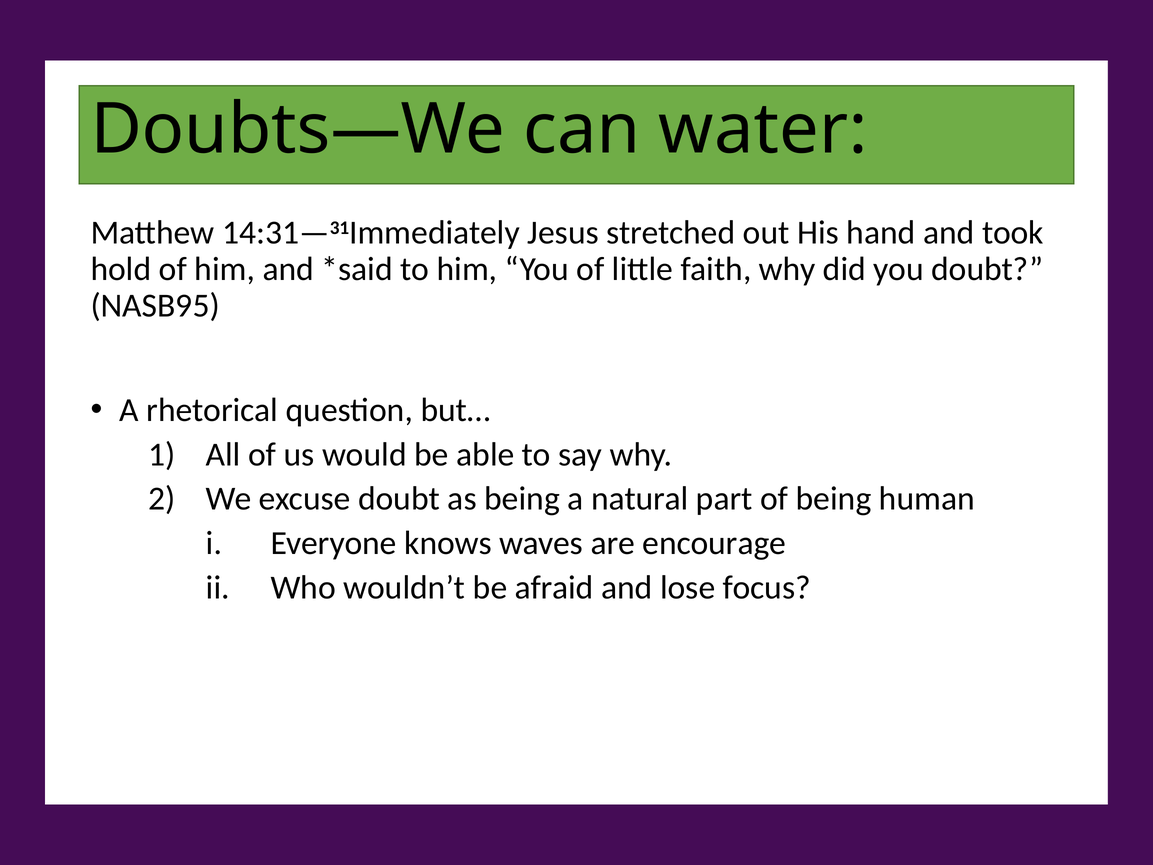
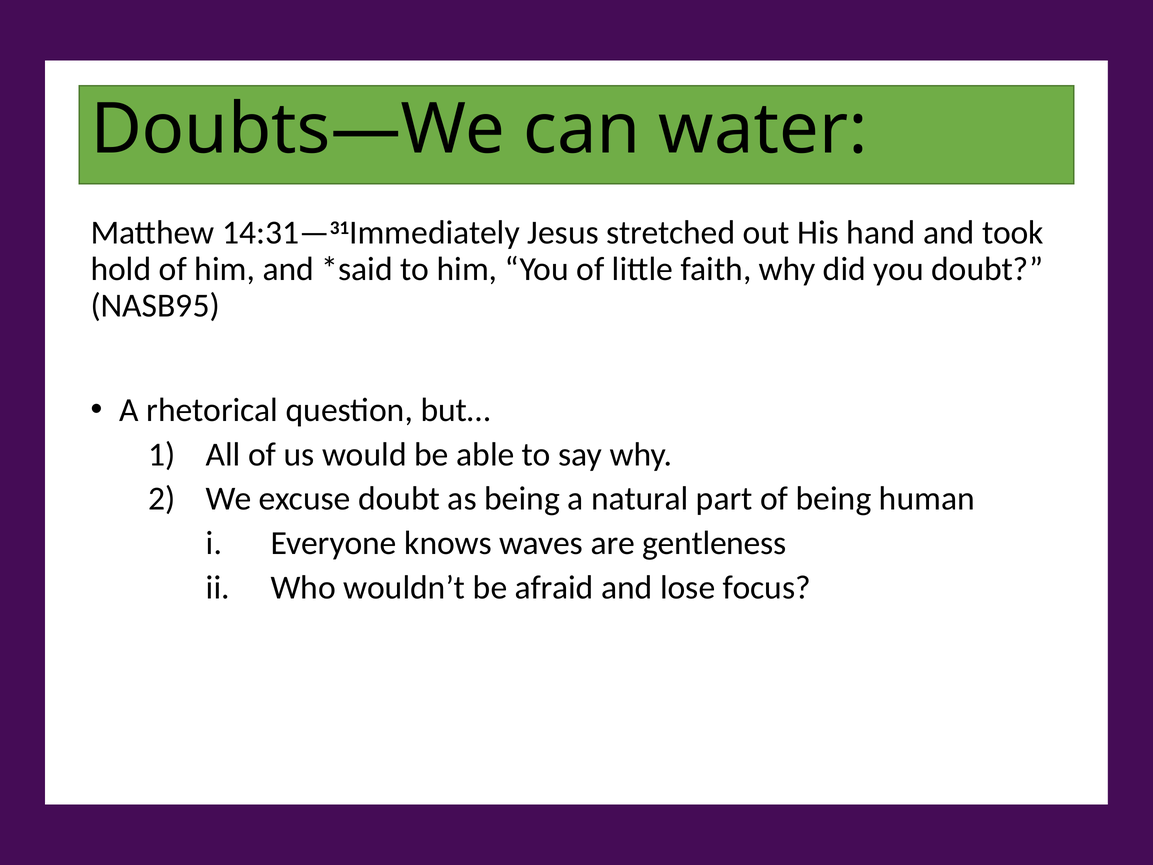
encourage: encourage -> gentleness (714, 543)
